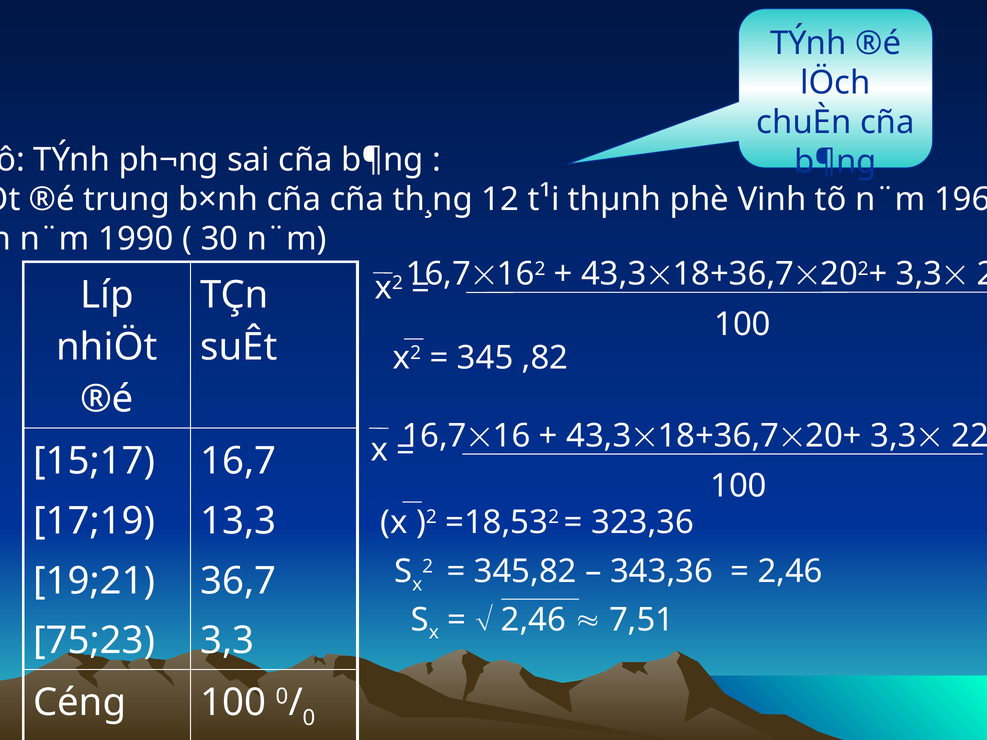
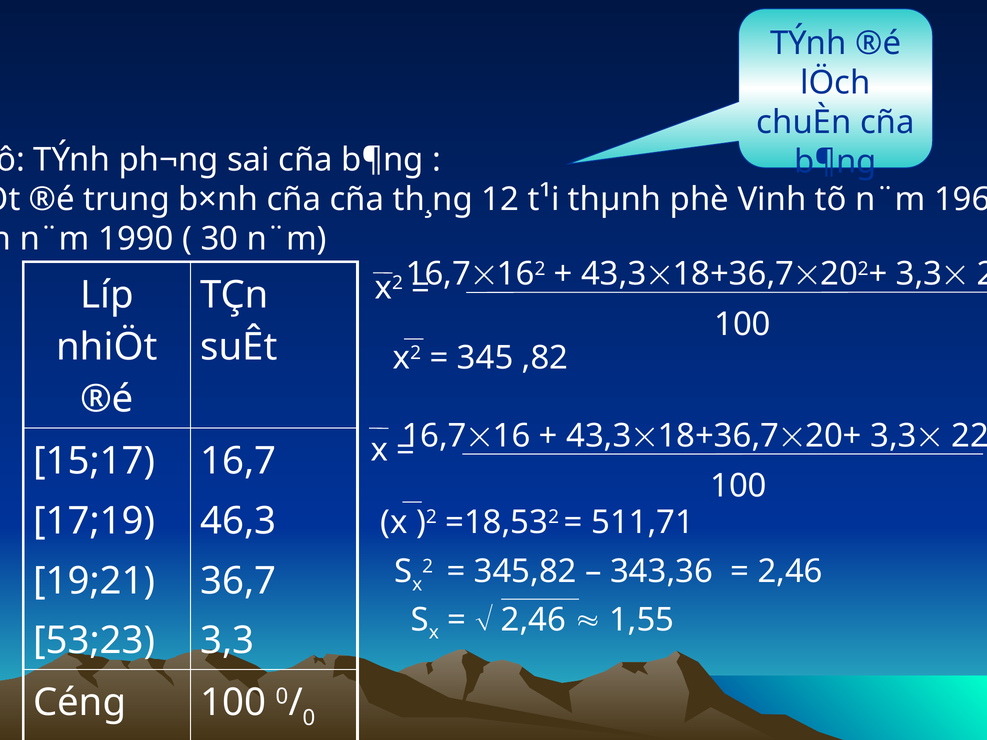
13,3: 13,3 -> 46,3 (238, 521)
323,36: 323,36 -> 511,71 (643, 522)
7,51: 7,51 -> 1,55 (642, 620)
75;23: 75;23 -> 53;23 (94, 641)
